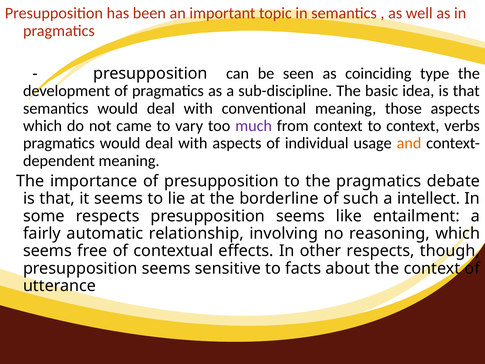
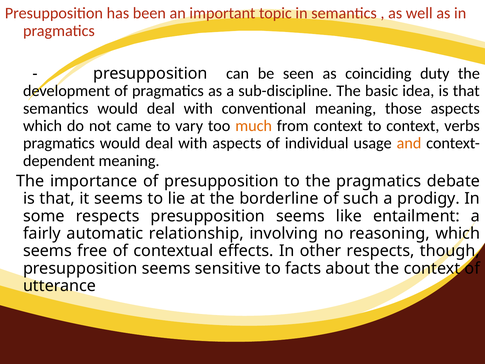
type: type -> duty (435, 73)
much colour: purple -> orange (254, 126)
intellect: intellect -> prodigy (429, 198)
